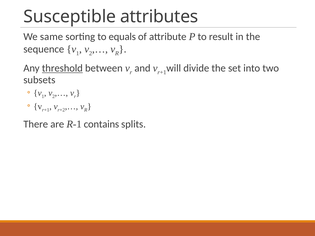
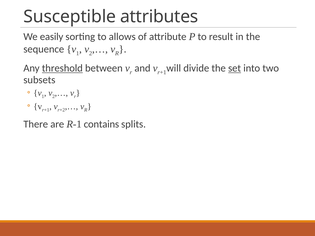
same: same -> easily (52, 37)
equals: equals -> allows (122, 37)
set underline: none -> present (235, 68)
